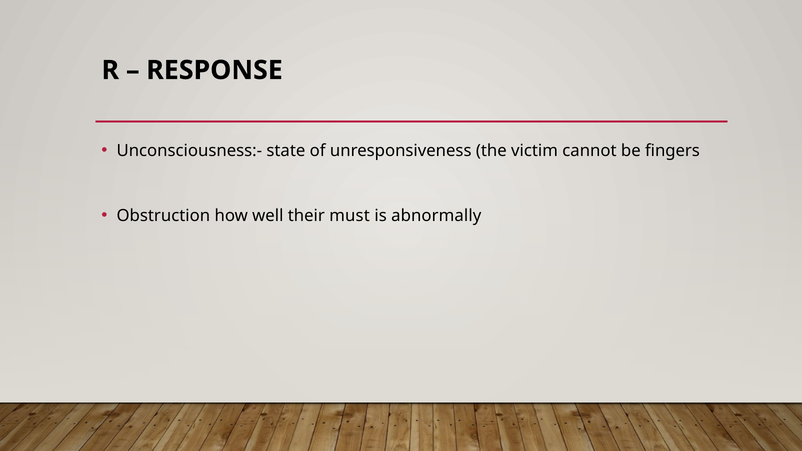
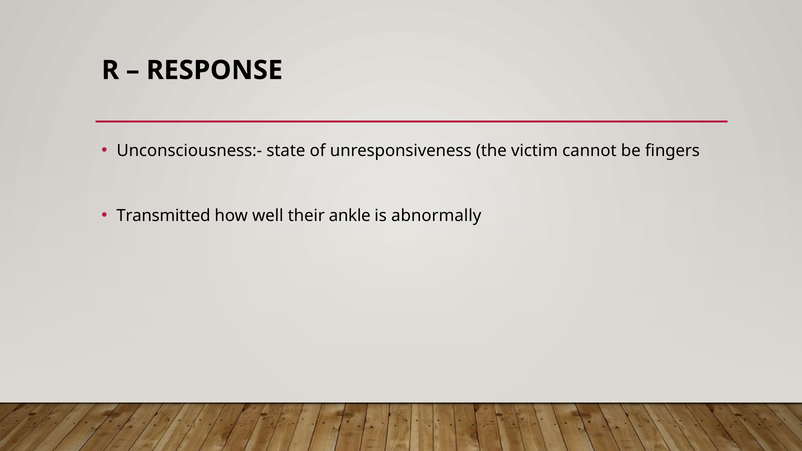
Obstruction: Obstruction -> Transmitted (163, 216)
must: must -> ankle (350, 216)
